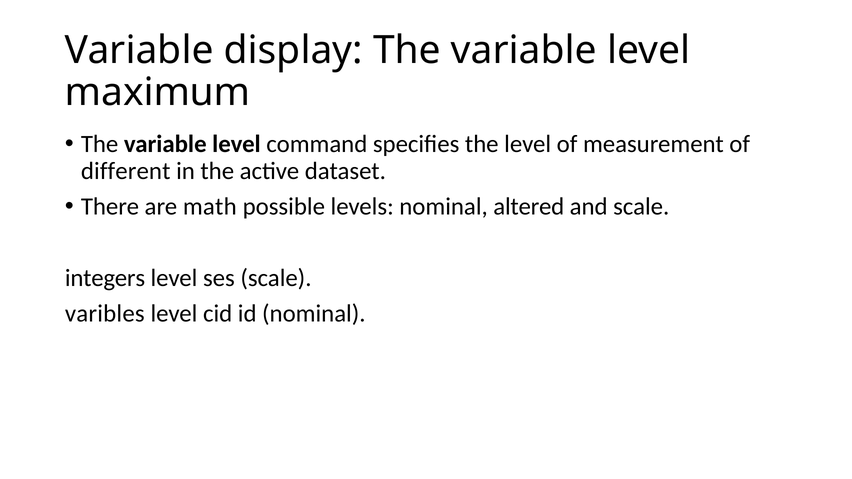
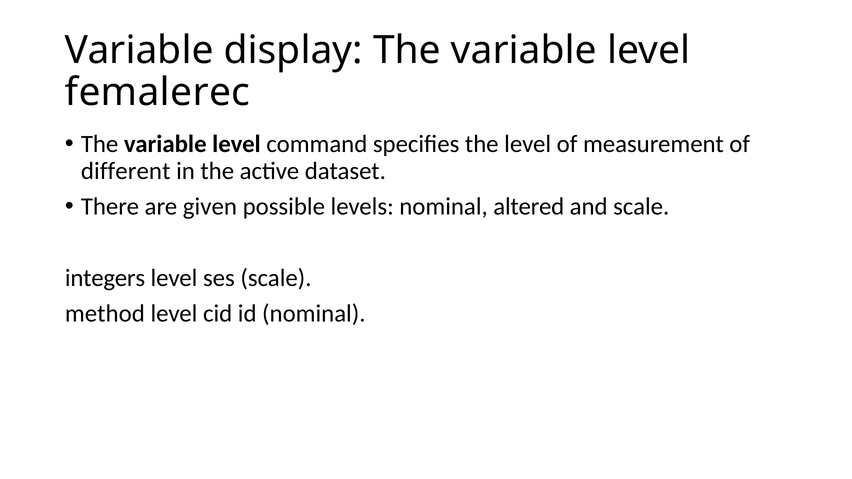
maximum: maximum -> femalerec (158, 93)
math: math -> given (210, 207)
varibles: varibles -> method (105, 314)
